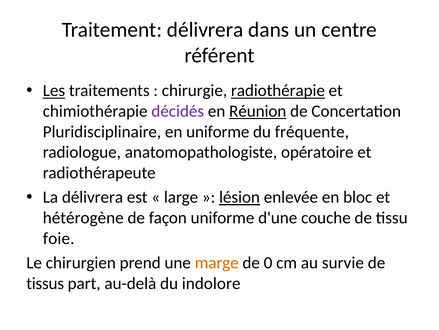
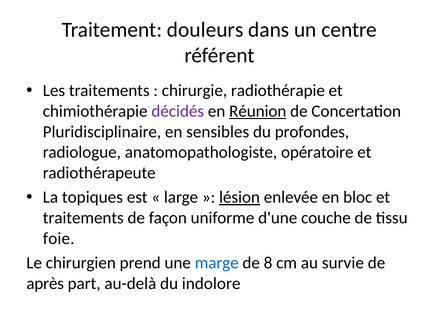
Traitement délivrera: délivrera -> douleurs (205, 30)
Les underline: present -> none (54, 90)
radiothérapie underline: present -> none (278, 90)
en uniforme: uniforme -> sensibles (218, 131)
fréquente: fréquente -> profondes (312, 131)
La délivrera: délivrera -> topiques (92, 197)
hétérogène: hétérogène -> traitements (83, 217)
marge colour: orange -> blue (217, 262)
0: 0 -> 8 (268, 262)
tissus: tissus -> après (45, 283)
